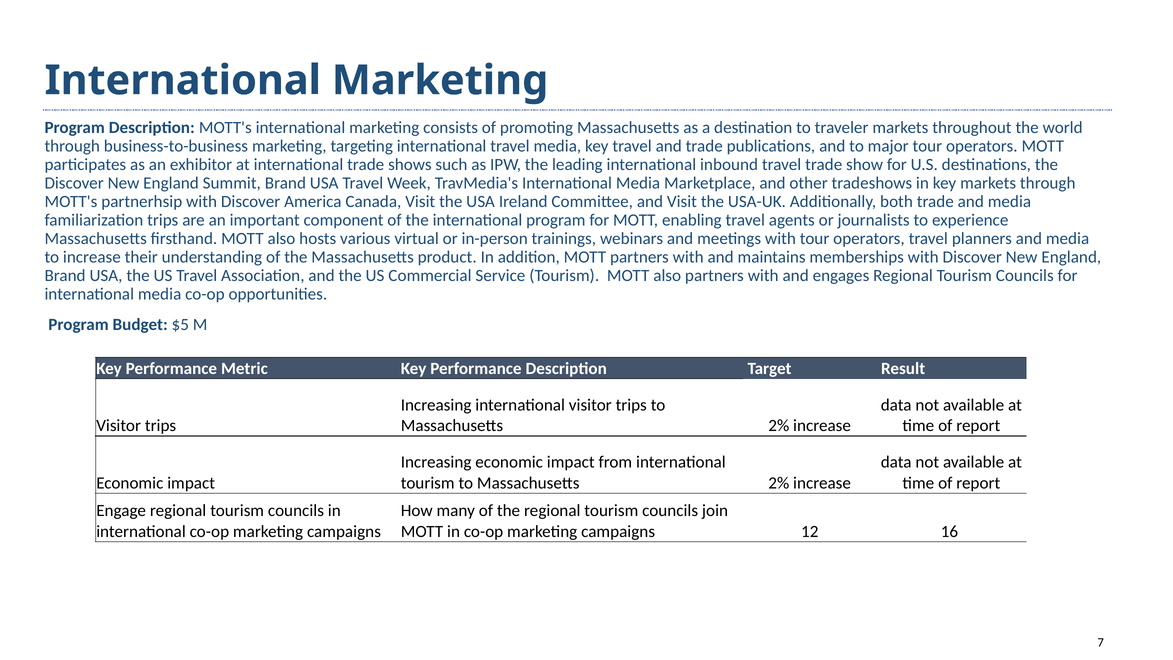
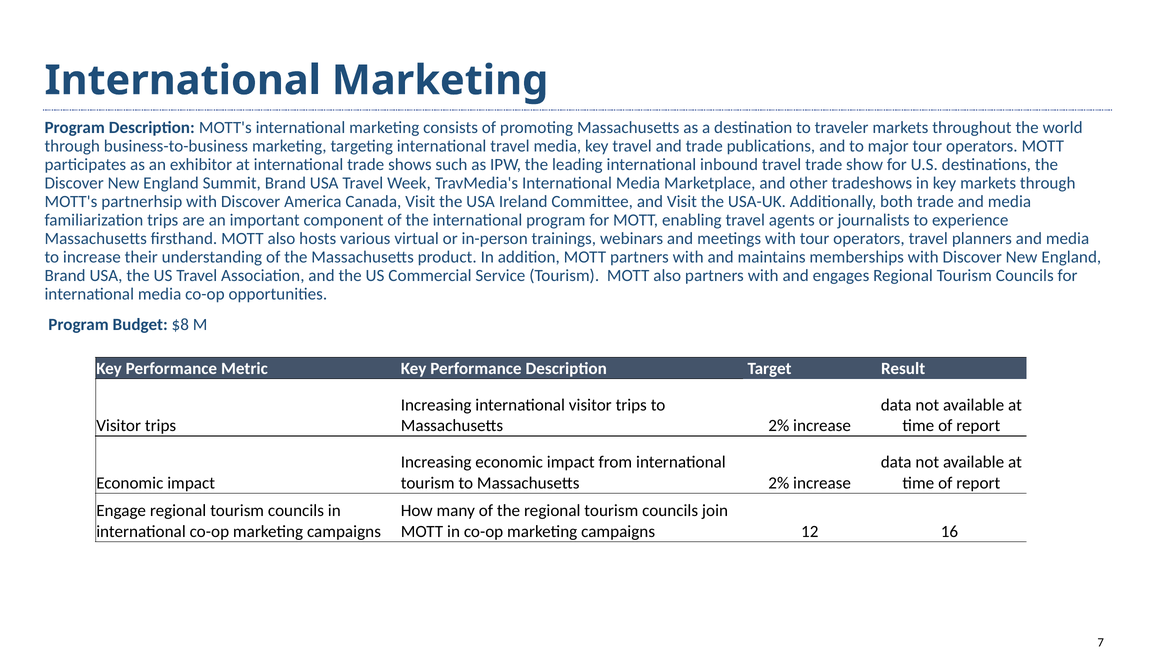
$5: $5 -> $8 (180, 325)
